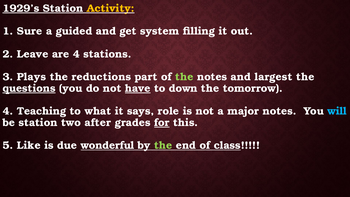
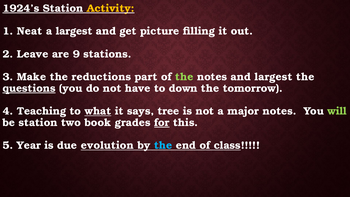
1929’s: 1929’s -> 1924’s (21, 8)
Sure: Sure -> Neat (30, 31)
a guided: guided -> largest (74, 31)
system: system -> picture (160, 31)
are 4: 4 -> 9 (76, 54)
Plays: Plays -> Make (31, 77)
have underline: present -> none (138, 88)
what underline: none -> present (98, 111)
role: role -> tree (168, 111)
will colour: light blue -> light green (337, 111)
after: after -> book (98, 123)
Like: Like -> Year (29, 145)
wonderful: wonderful -> evolution (107, 145)
the colour: light green -> light blue (163, 145)
